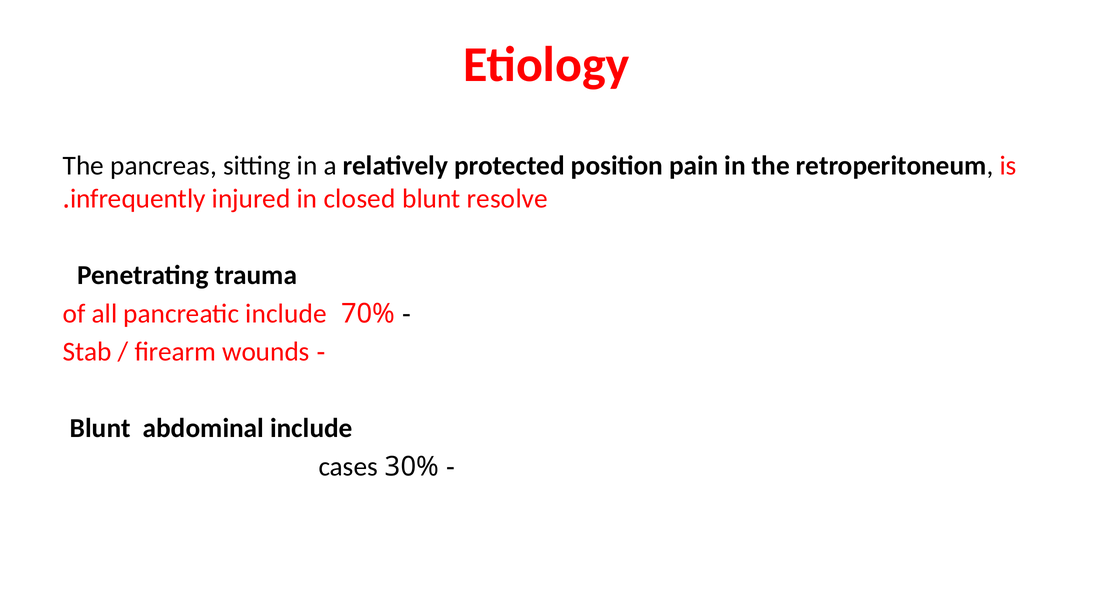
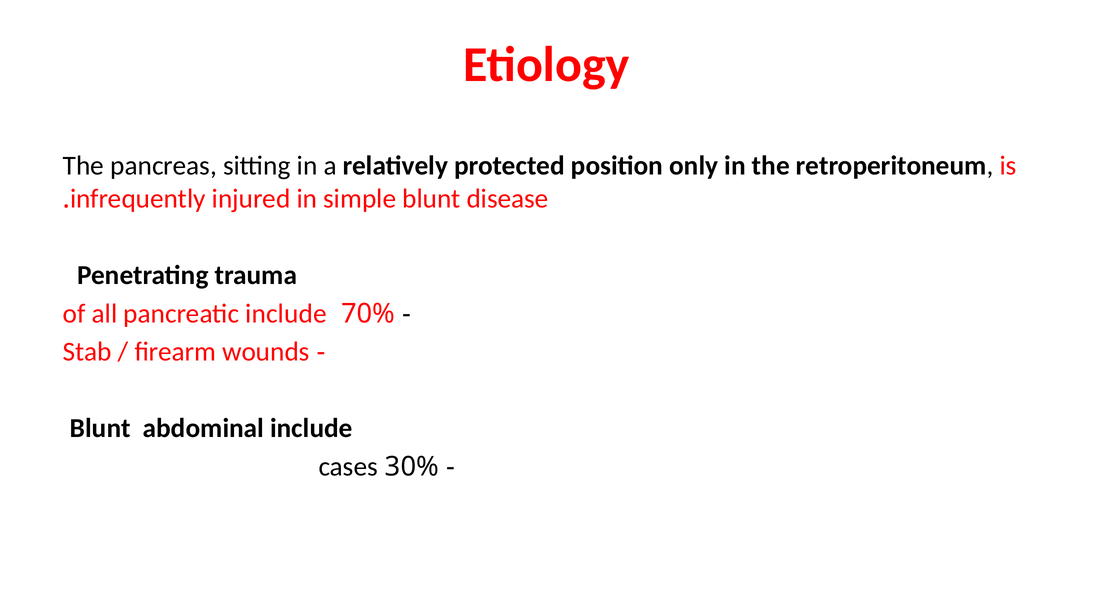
pain: pain -> only (694, 166)
closed: closed -> simple (360, 199)
resolve: resolve -> disease (507, 199)
